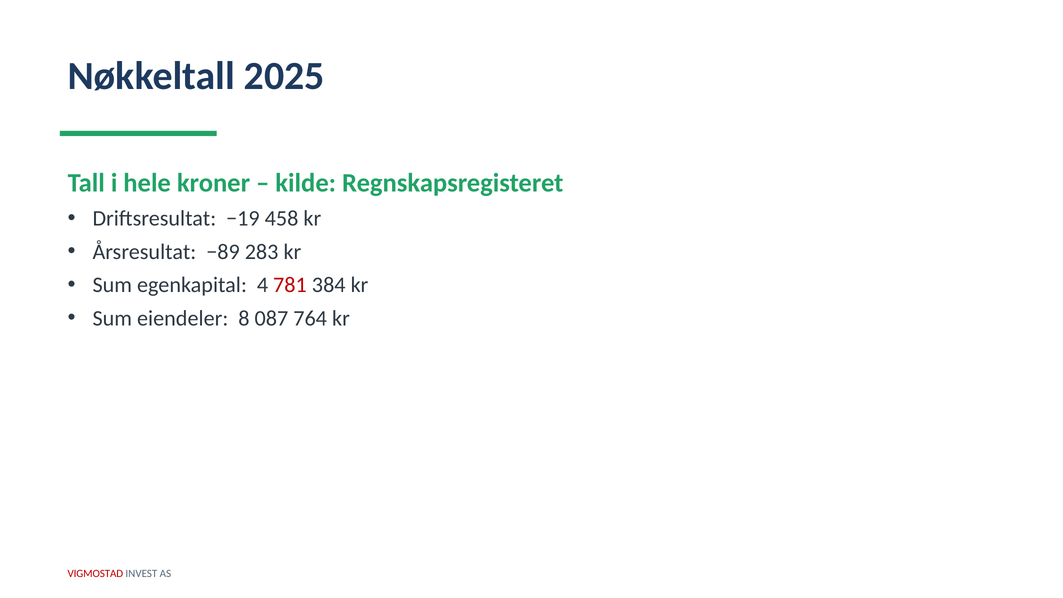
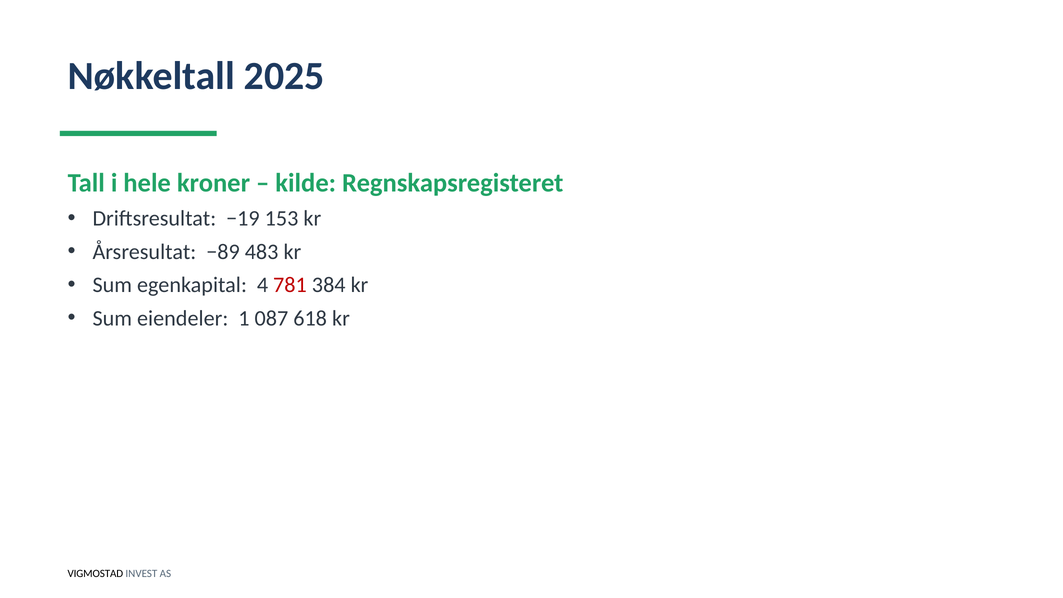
458: 458 -> 153 (282, 219)
283: 283 -> 483 (262, 252)
8: 8 -> 1 (244, 318)
764: 764 -> 618 (310, 318)
VIGMOSTAD colour: red -> black (95, 574)
